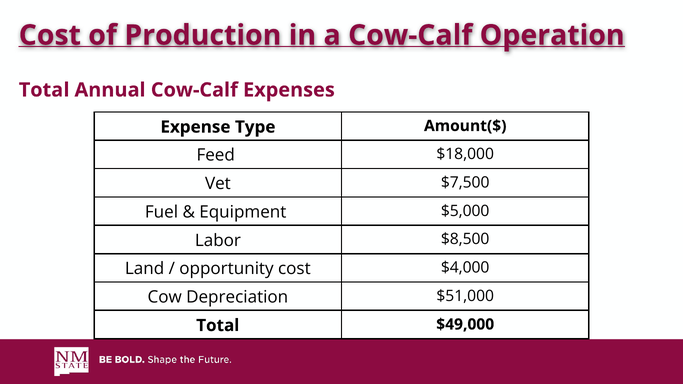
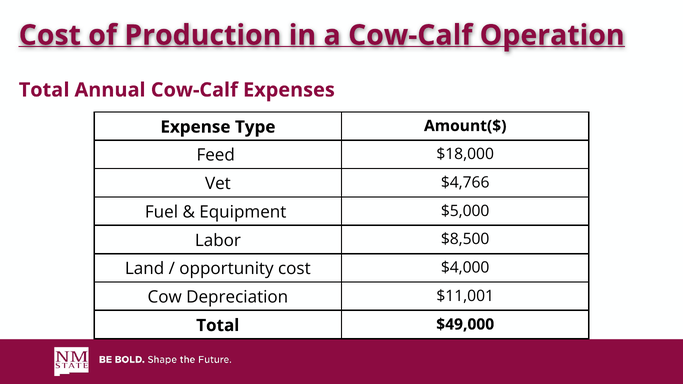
$7,500: $7,500 -> $4,766 (465, 183)
$51,000: $51,000 -> $11,001 (465, 296)
